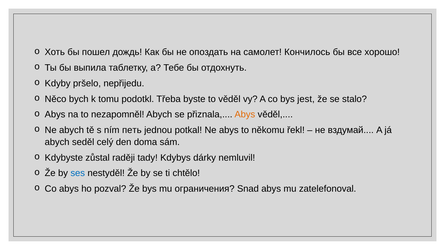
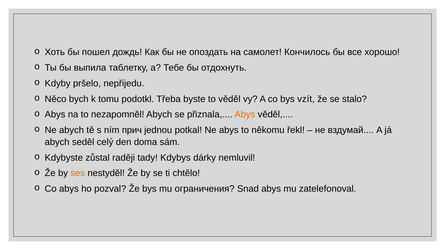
jest: jest -> vzít (306, 99)
петь: петь -> прич (132, 130)
ses colour: blue -> orange (78, 173)
